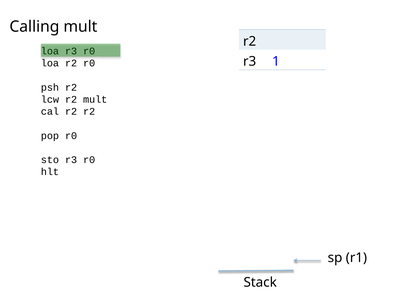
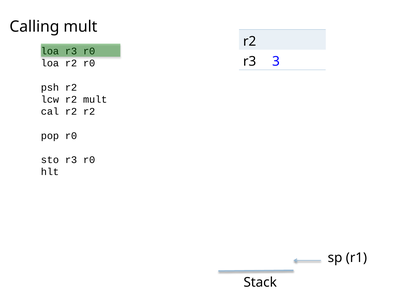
1: 1 -> 3 (276, 61)
